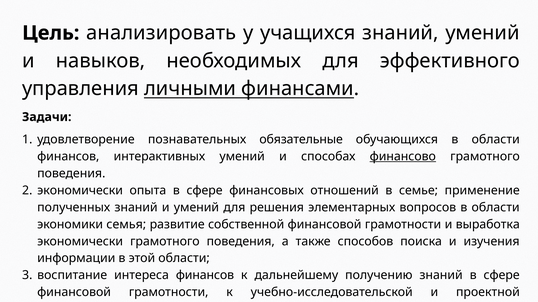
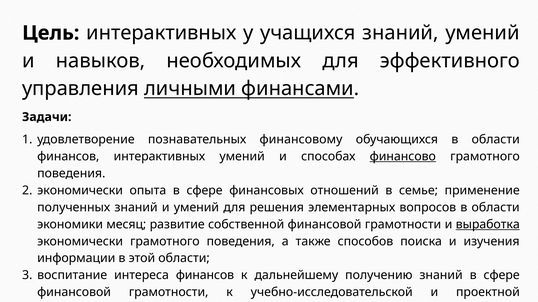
Цель анализировать: анализировать -> интерактивных (161, 33)
обязательные: обязательные -> финансовому (301, 140)
семья: семья -> месяц (126, 225)
выработка underline: none -> present (488, 225)
